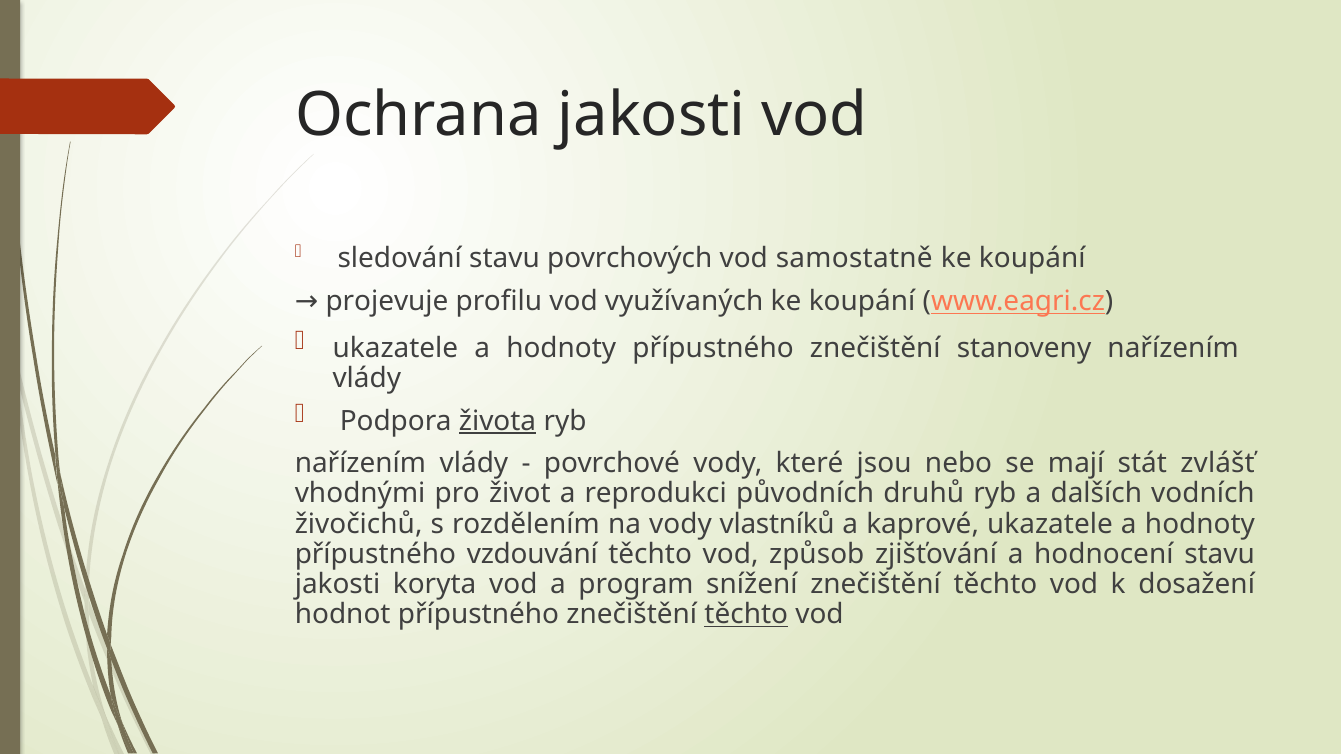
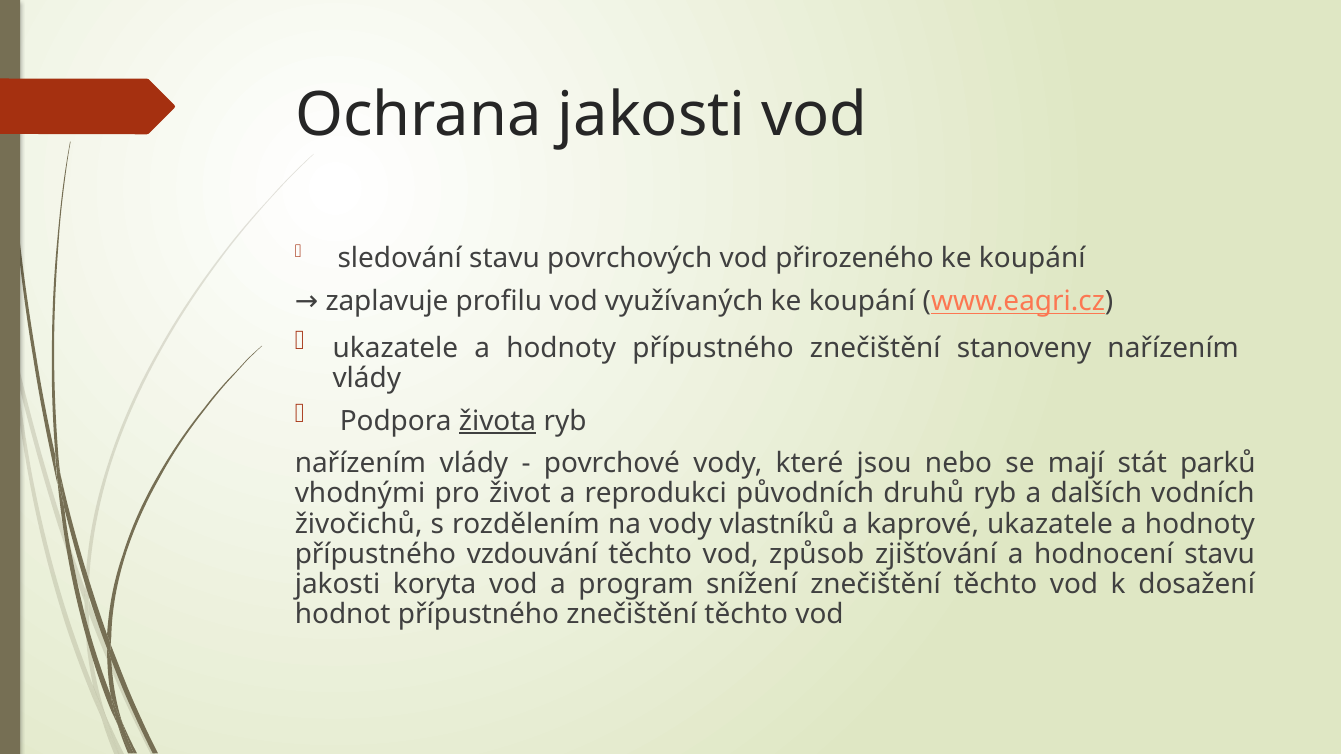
samostatně: samostatně -> přirozeného (855, 258)
projevuje: projevuje -> zaplavuje (387, 301)
zvlášť: zvlášť -> parků (1218, 464)
těchto underline: present -> none (746, 615)
